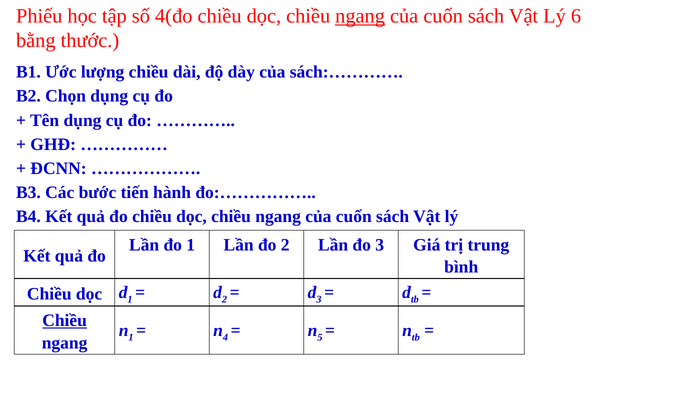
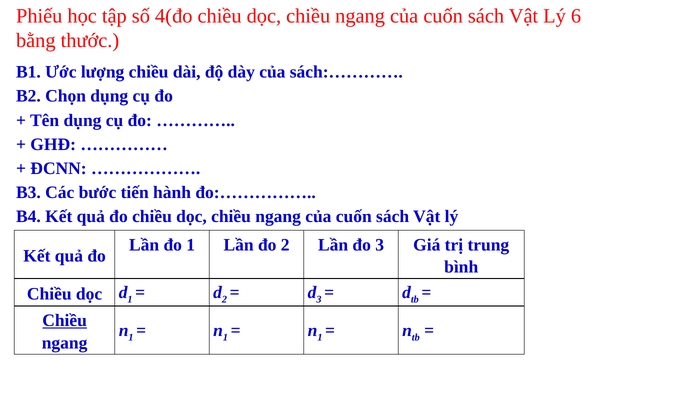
ngang underline: present -> none (360, 16)
4: 4 -> 1 (225, 337)
5: 5 -> 1 (320, 337)
